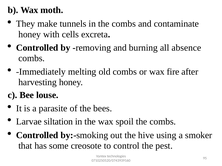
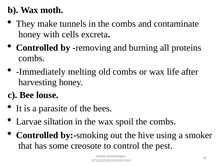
absence: absence -> proteins (186, 48)
fire: fire -> life (173, 72)
